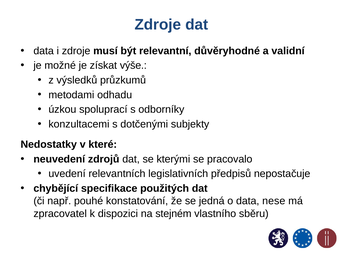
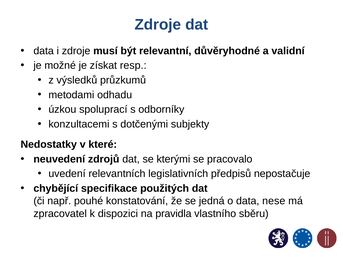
výše: výše -> resp (133, 66)
stejném: stejném -> pravidla (173, 214)
